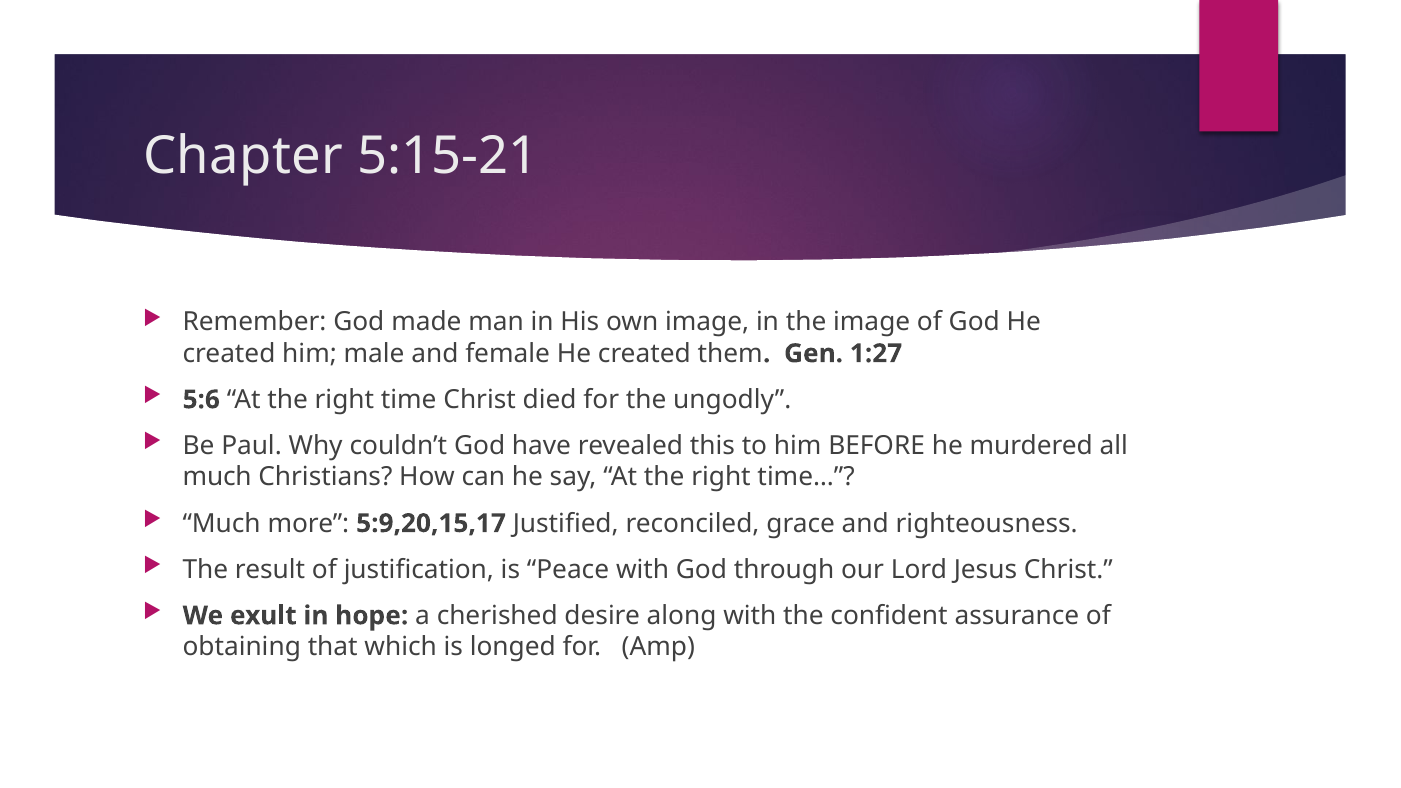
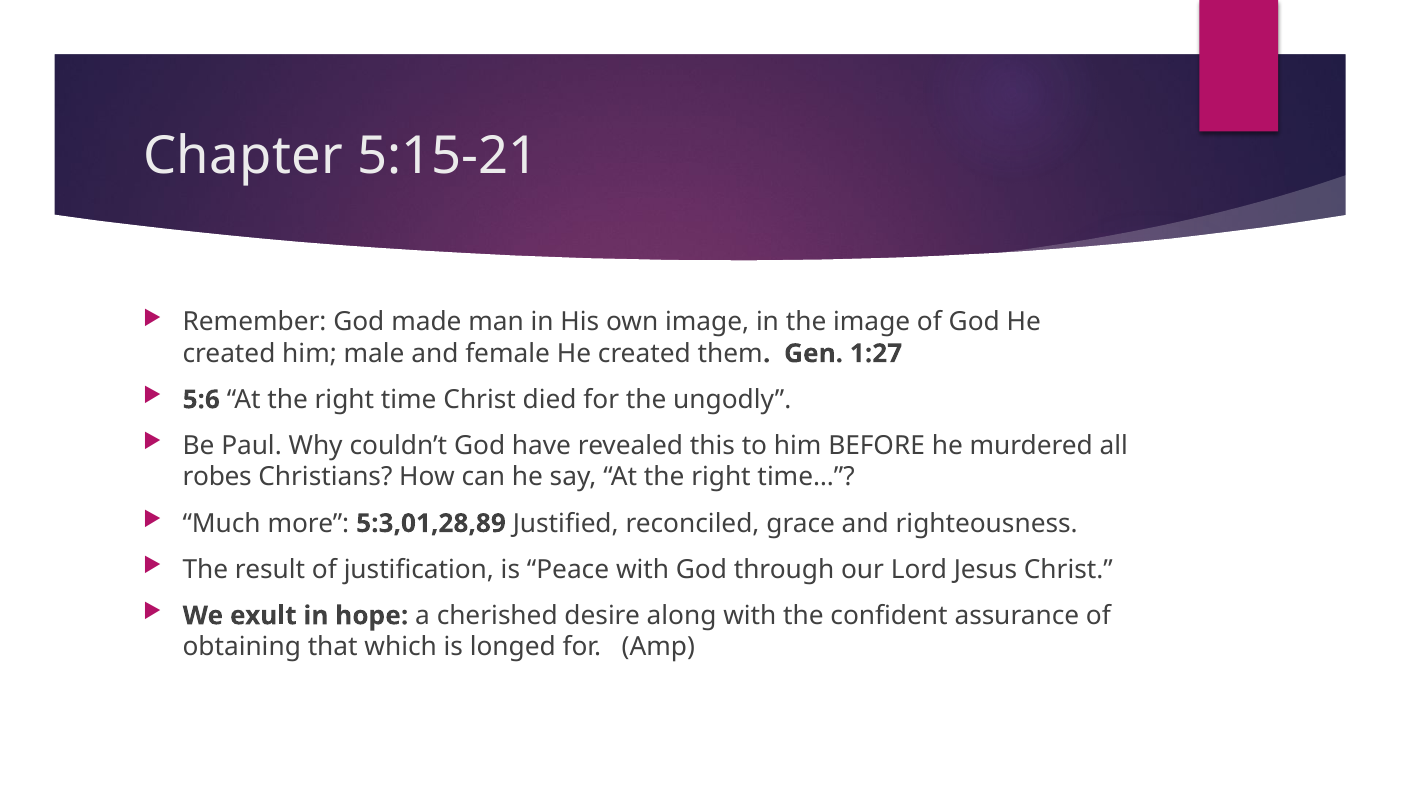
much: much -> robes (217, 477)
5:9,20,15,17: 5:9,20,15,17 -> 5:3,01,28,89 (431, 523)
